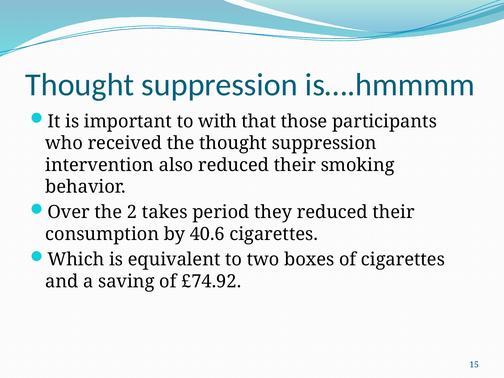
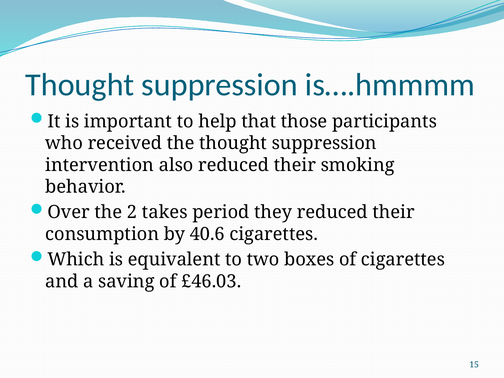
with: with -> help (218, 121)
£74.92: £74.92 -> £46.03 (211, 281)
